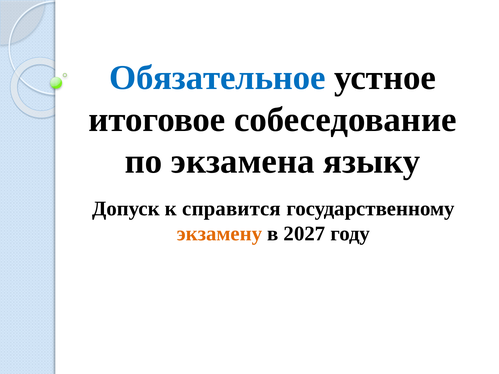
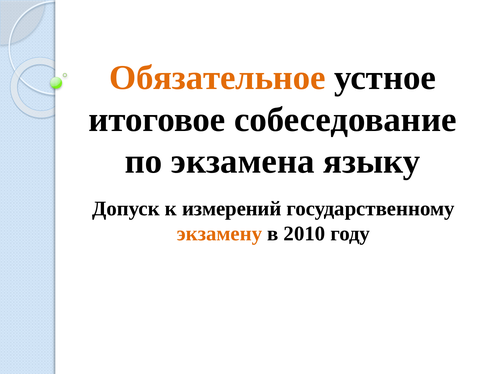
Обязательное colour: blue -> orange (217, 78)
справится: справится -> измерений (232, 209)
2027: 2027 -> 2010 (304, 234)
